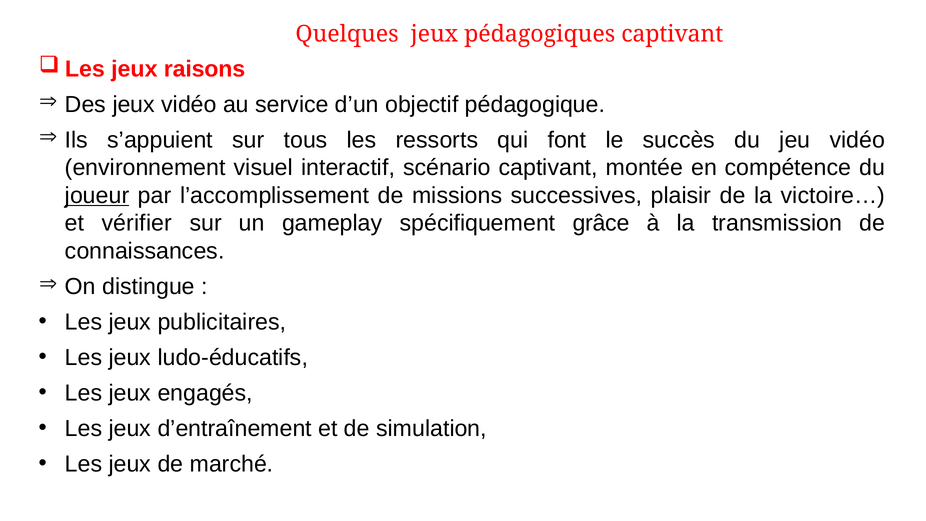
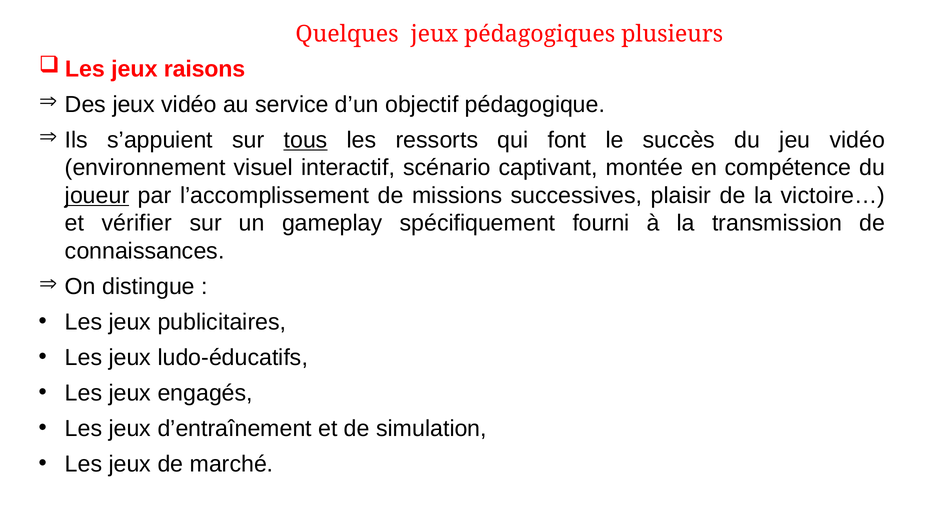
pédagogiques captivant: captivant -> plusieurs (672, 34)
tous underline: none -> present (306, 140)
grâce: grâce -> fourni (601, 223)
